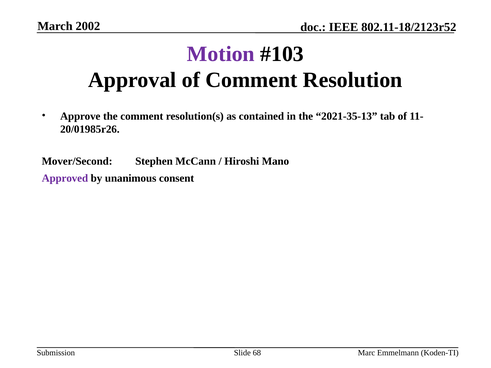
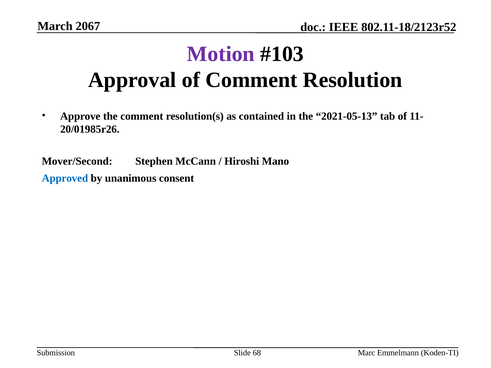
2002: 2002 -> 2067 (88, 26)
2021-35-13: 2021-35-13 -> 2021-05-13 (347, 116)
Approved colour: purple -> blue (65, 178)
